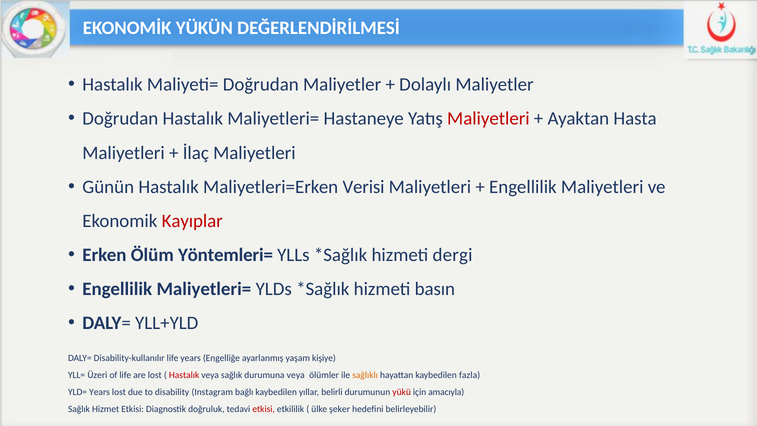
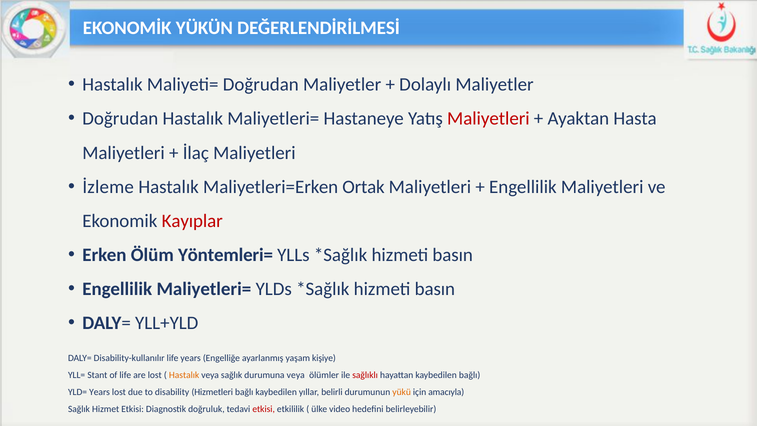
Günün: Günün -> İzleme (108, 187)
Verisi: Verisi -> Ortak (364, 187)
dergi: dergi -> basın (453, 255)
Üzeri: Üzeri -> Stant (97, 375)
Hastalık colour: red -> orange (184, 375)
sağlıklı colour: orange -> red (365, 375)
kaybedilen fazla: fazla -> bağlı (470, 375)
Instagram: Instagram -> Hizmetleri (212, 392)
yükü colour: red -> orange (402, 392)
şeker: şeker -> video (340, 409)
